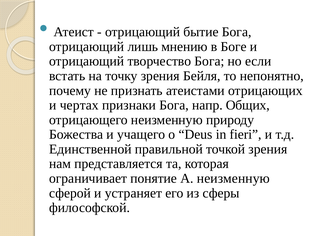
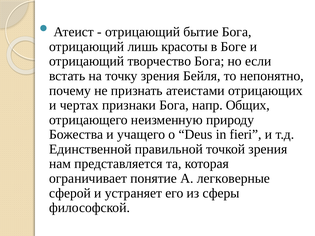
мнению: мнению -> красоты (185, 47)
А неизменную: неизменную -> легковерные (233, 179)
